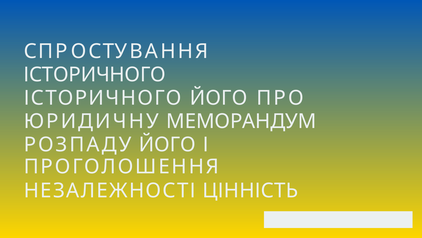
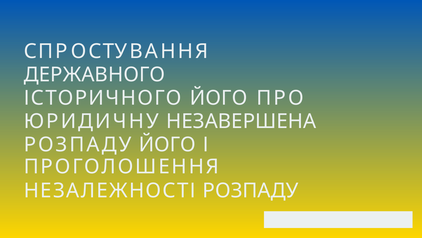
ІСТОРИЧНОГО: ІСТОРИЧНОГО -> ДЕРЖАВНОГО (94, 74)
МЕМОРАНДУМ: МЕМОРАНДУМ -> НЕЗАВЕРШЕНА (241, 121)
НЕЗАЛЕЖНОСТІ ЦІННІСТЬ: ЦІННІСТЬ -> РОЗПАДУ (250, 190)
